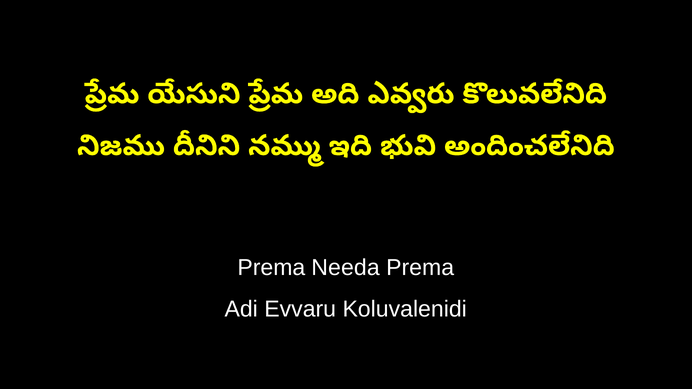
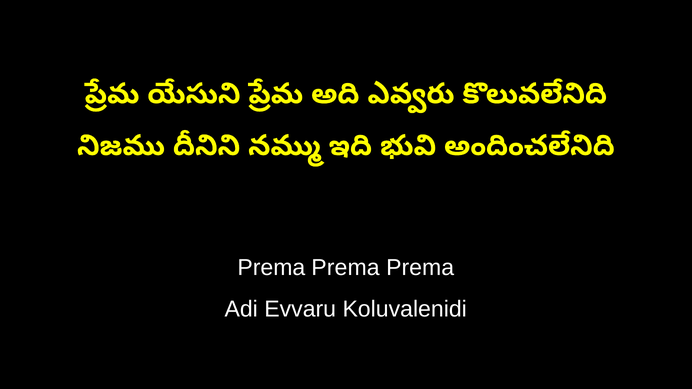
Needa: Needa -> Prema (346, 268)
